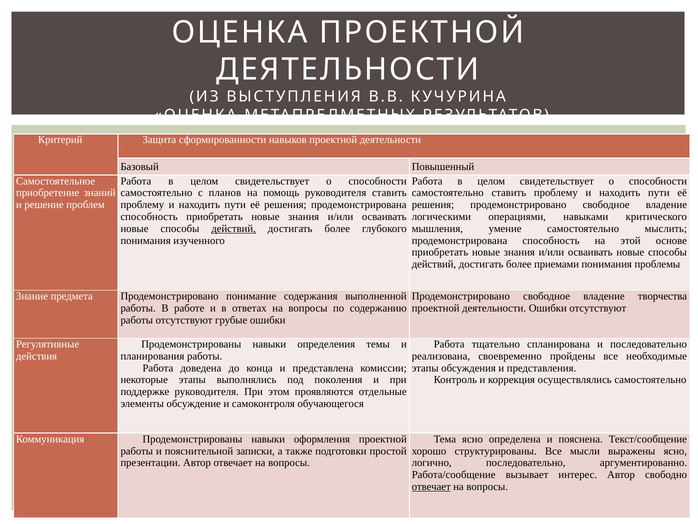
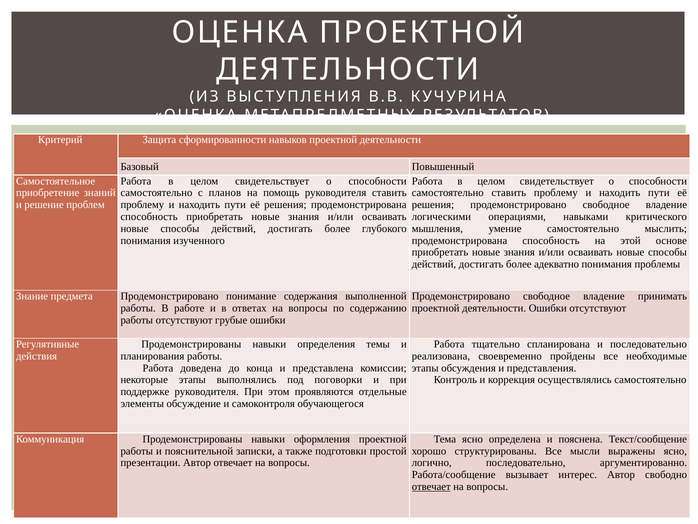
действий underline: present -> none (234, 228)
приемами: приемами -> адекватно (557, 264)
творчества: творчества -> принимать (662, 296)
поколения: поколения -> поговорки (338, 380)
